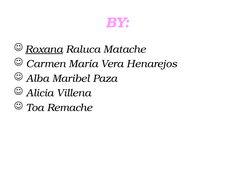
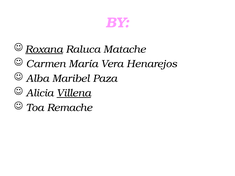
Villena underline: none -> present (74, 93)
